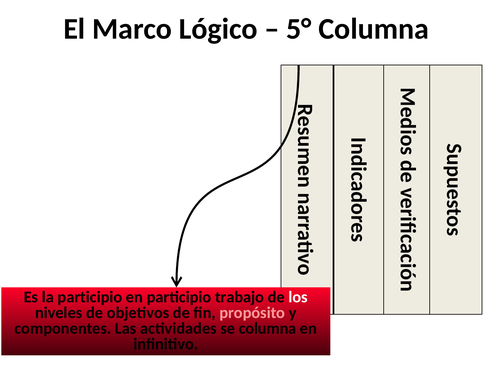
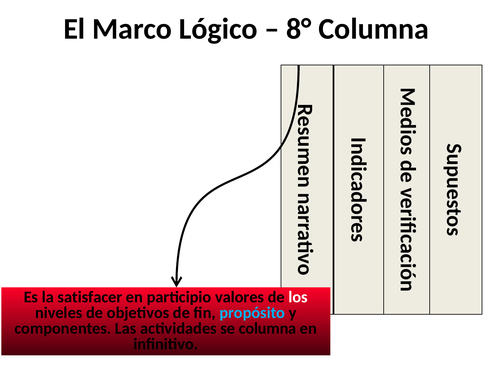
5°: 5° -> 8° (299, 29)
la participio: participio -> satisfacer (90, 297)
trabajo: trabajo -> valores (240, 297)
propósito colour: pink -> light blue (252, 313)
